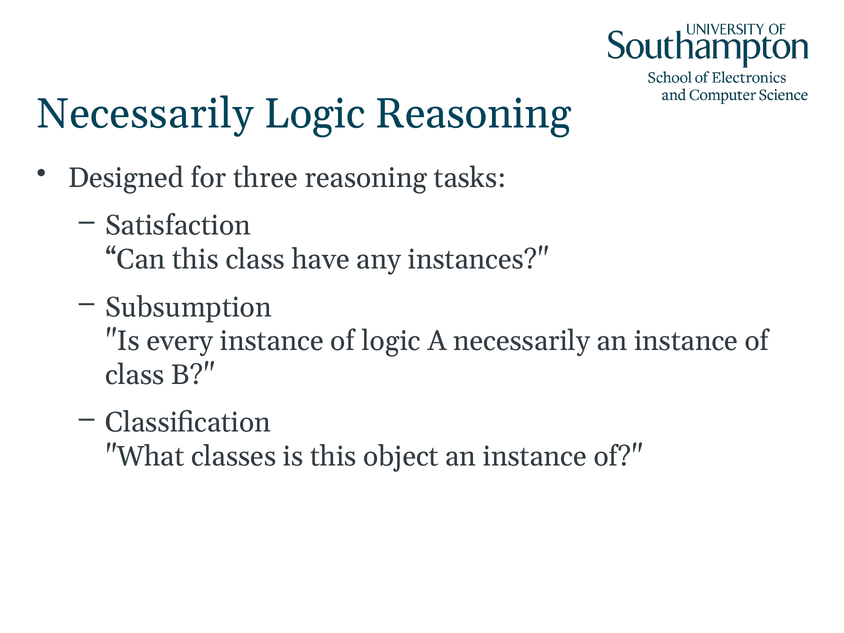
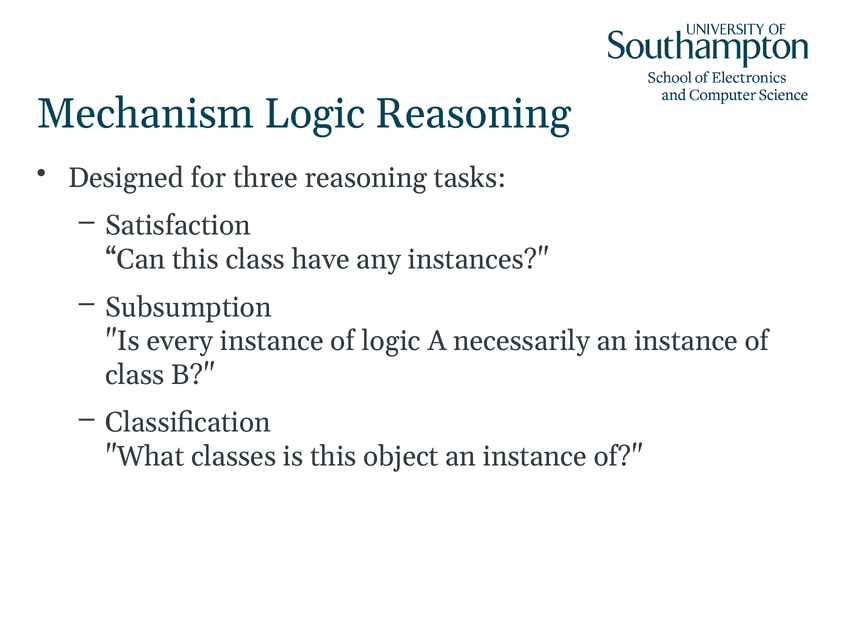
Necessarily: Necessarily -> Mechanism (145, 114)
